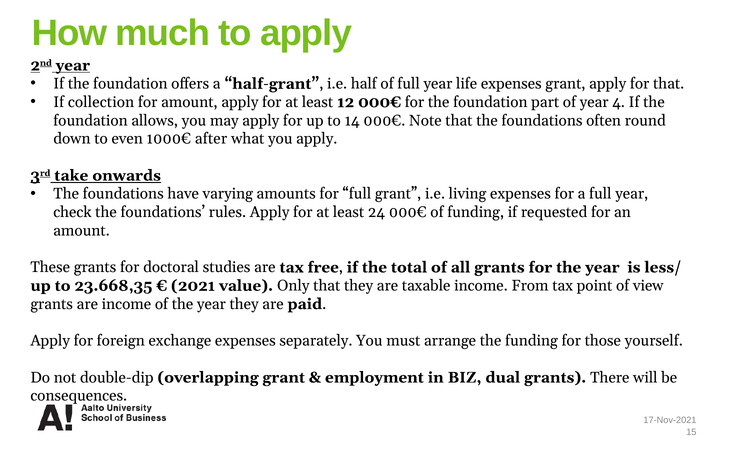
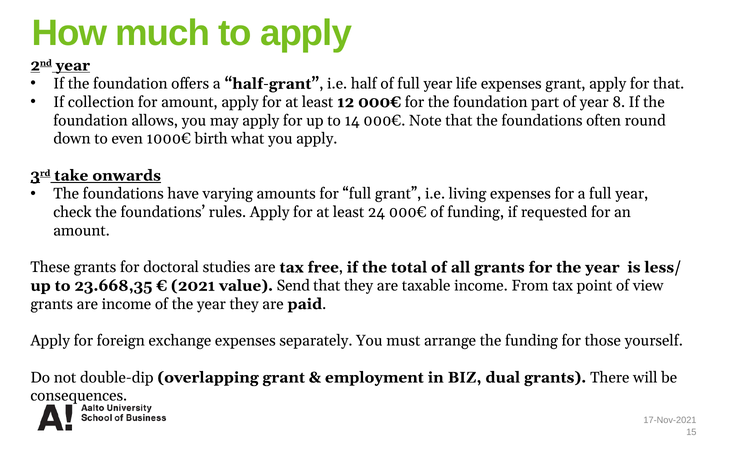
4: 4 -> 8 (619, 102)
after: after -> birth (211, 139)
Only: Only -> Send (293, 286)
